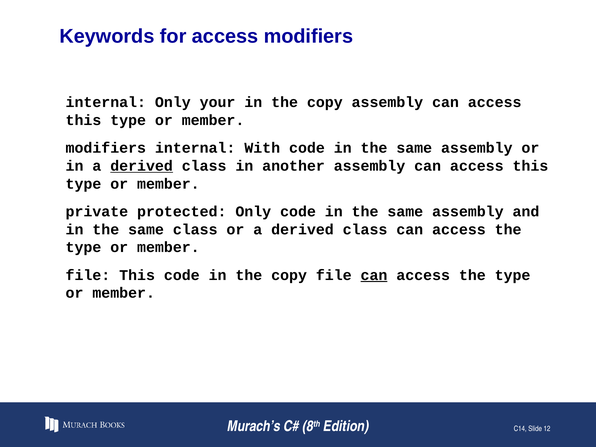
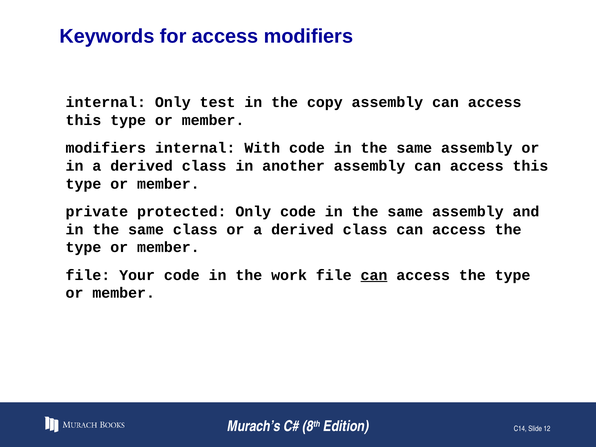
your: your -> test (218, 102)
derived underline: present -> none (142, 166)
file This: This -> Your (137, 275)
code in the copy: copy -> work (289, 275)
